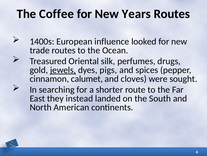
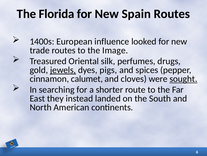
Coffee: Coffee -> Florida (57, 14)
Years: Years -> Spain (136, 14)
Ocean: Ocean -> Image (115, 50)
sought underline: none -> present (183, 79)
